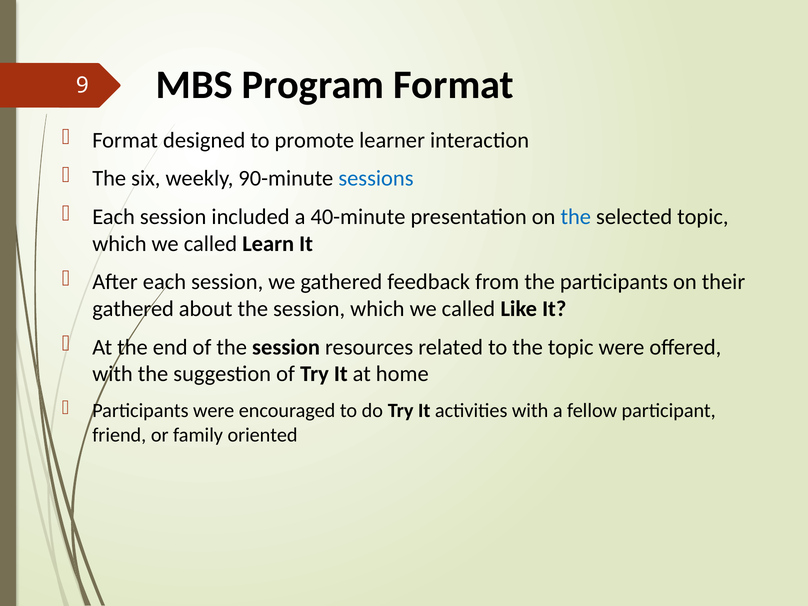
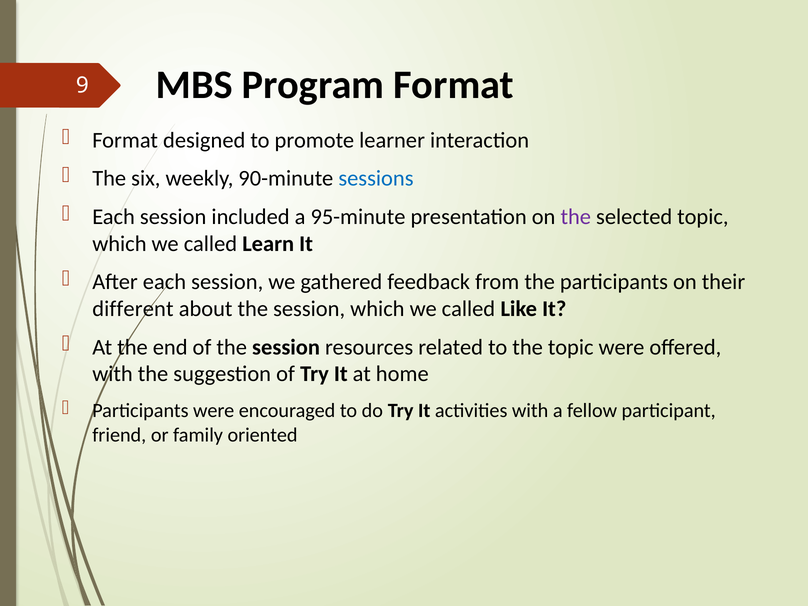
40-minute: 40-minute -> 95-minute (358, 217)
the colour: blue -> purple (576, 217)
gathered: gathered -> different (133, 309)
